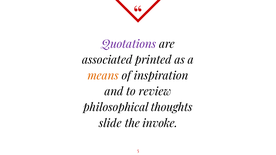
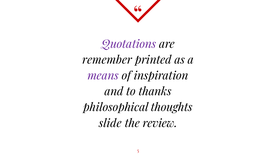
associated: associated -> remember (107, 60)
means colour: orange -> purple (103, 76)
review: review -> thanks (155, 92)
invoke: invoke -> review (160, 123)
